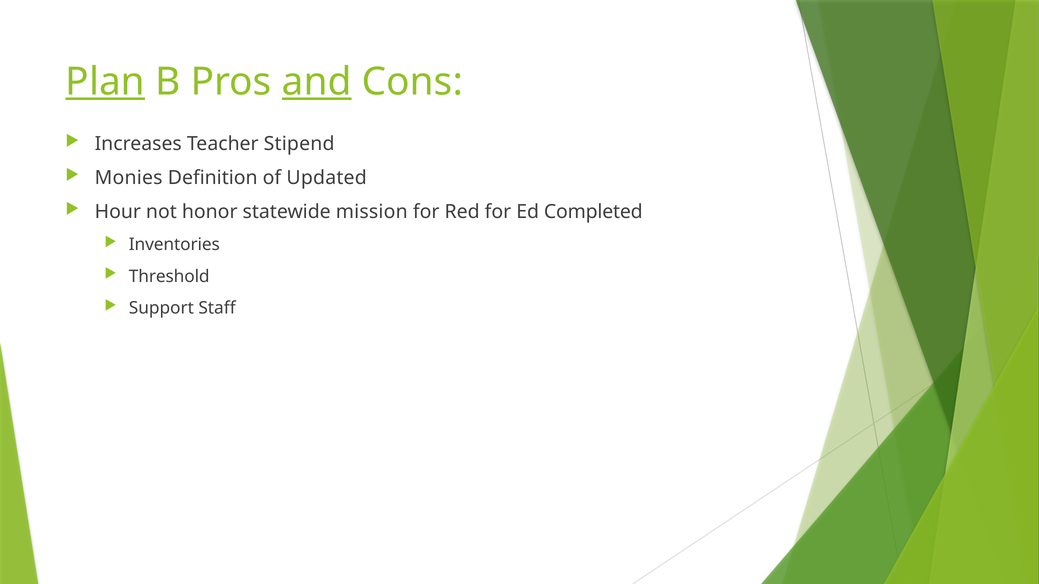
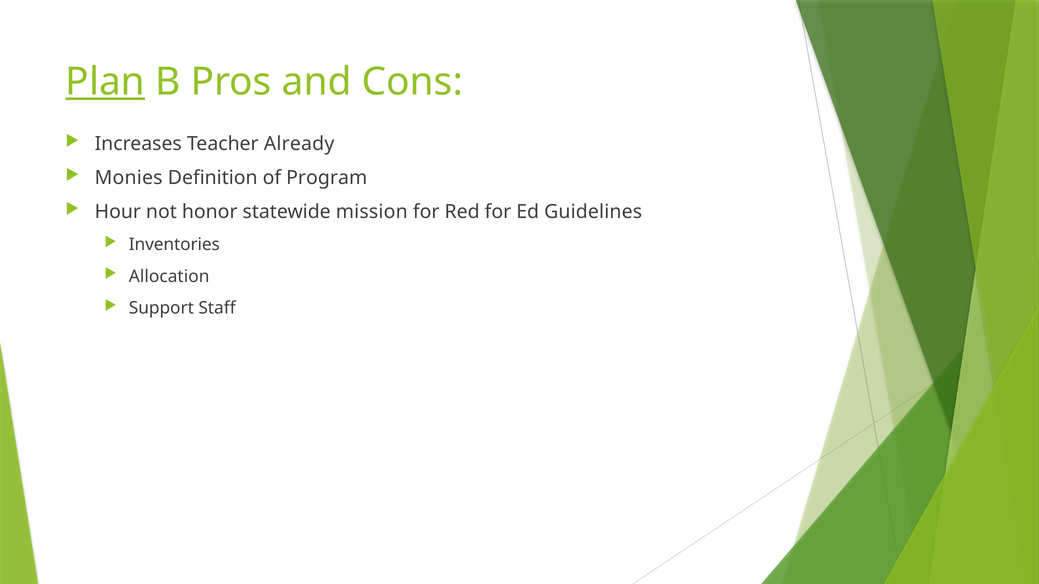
and underline: present -> none (317, 82)
Stipend: Stipend -> Already (299, 144)
Updated: Updated -> Program (327, 178)
Completed: Completed -> Guidelines (593, 212)
Threshold: Threshold -> Allocation (169, 277)
